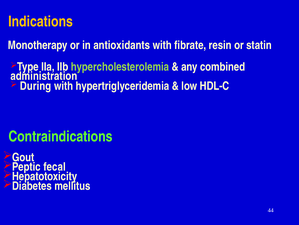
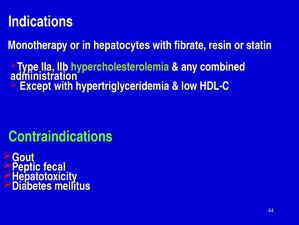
Indications colour: yellow -> white (41, 21)
antioxidants: antioxidants -> hepatocytes (122, 45)
During: During -> Except (36, 86)
